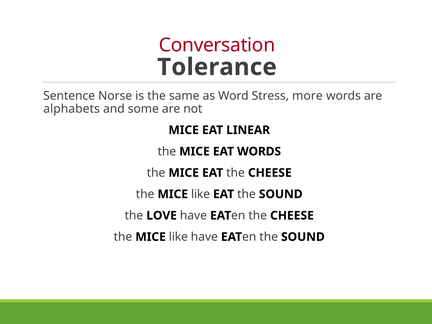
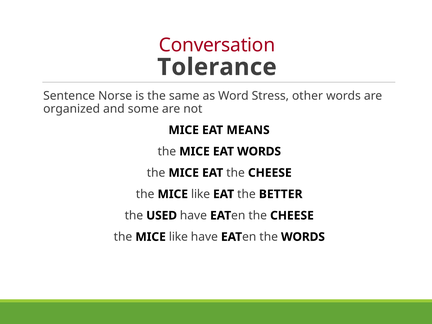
more: more -> other (307, 96)
alphabets: alphabets -> organized (72, 109)
LINEAR: LINEAR -> MEANS (248, 130)
EAT the SOUND: SOUND -> BETTER (281, 194)
LOVE: LOVE -> USED (162, 216)
SOUND: SOUND -> WORDS (303, 237)
